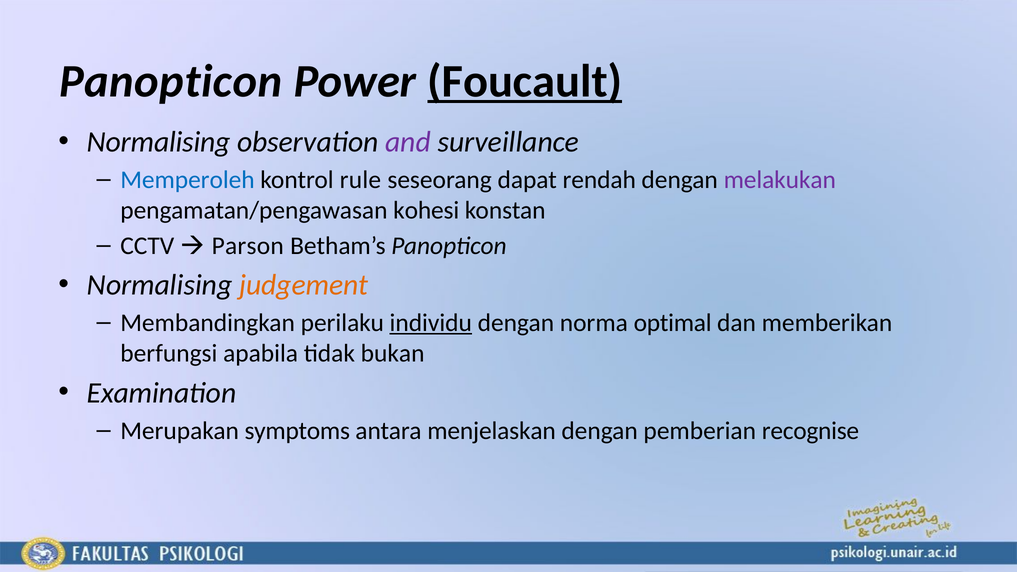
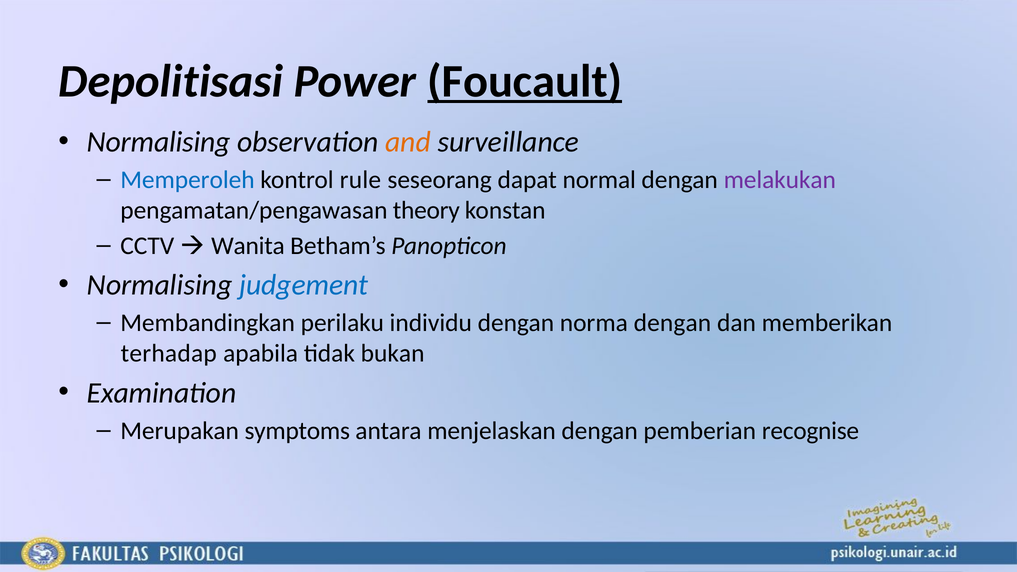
Panopticon: Panopticon -> Depolitisasi (171, 81)
and colour: purple -> orange (408, 142)
rendah: rendah -> normal (599, 180)
kohesi: kohesi -> theory (426, 210)
Parson: Parson -> Wanita (248, 246)
judgement colour: orange -> blue (304, 285)
individu underline: present -> none (431, 323)
norma optimal: optimal -> dengan (672, 323)
berfungsi: berfungsi -> terhadap (169, 354)
